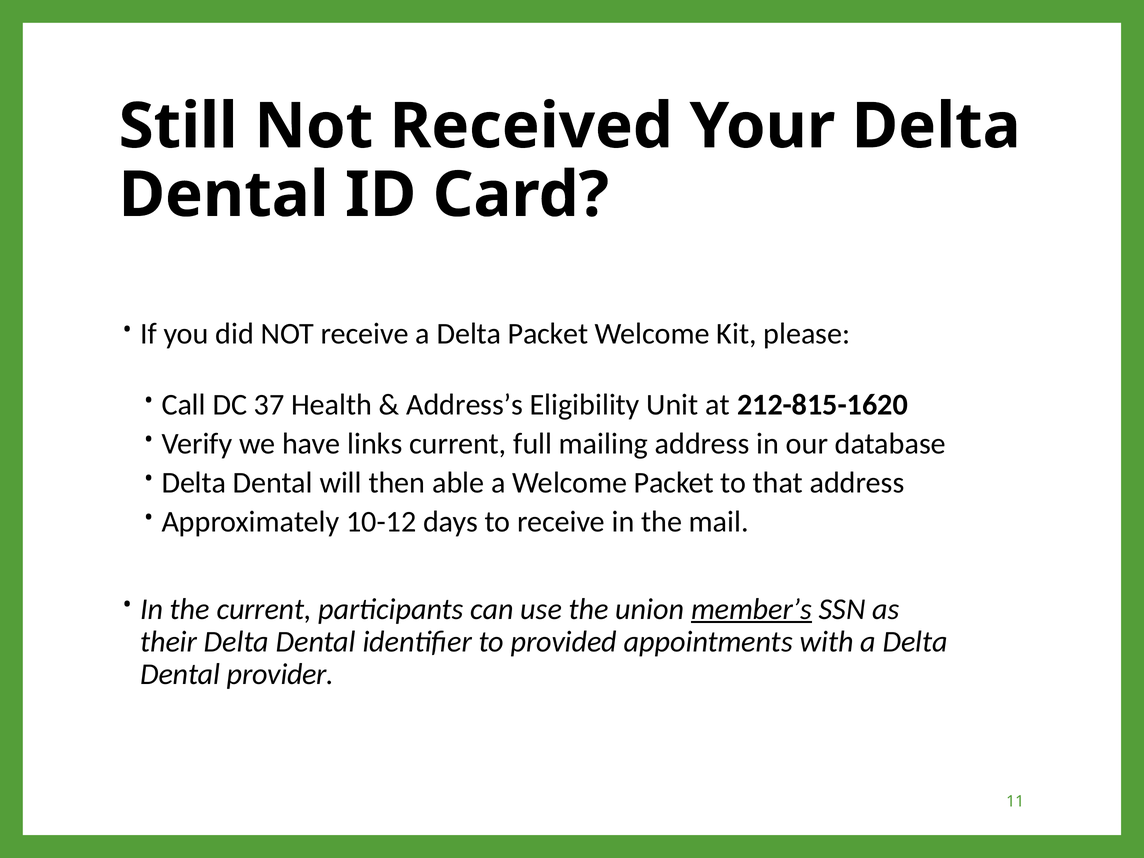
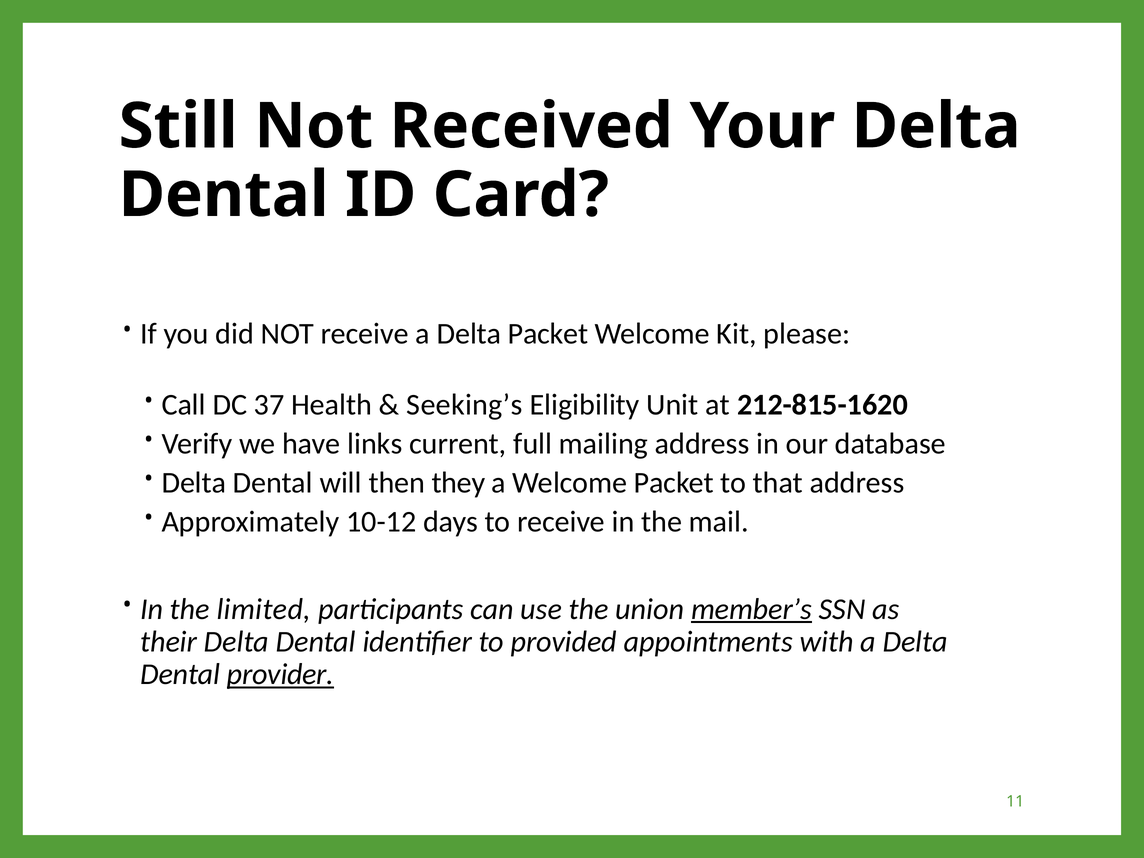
Address’s: Address’s -> Seeking’s (464, 405)
able: able -> they (458, 483)
the current: current -> limited (264, 609)
provider underline: none -> present (281, 674)
